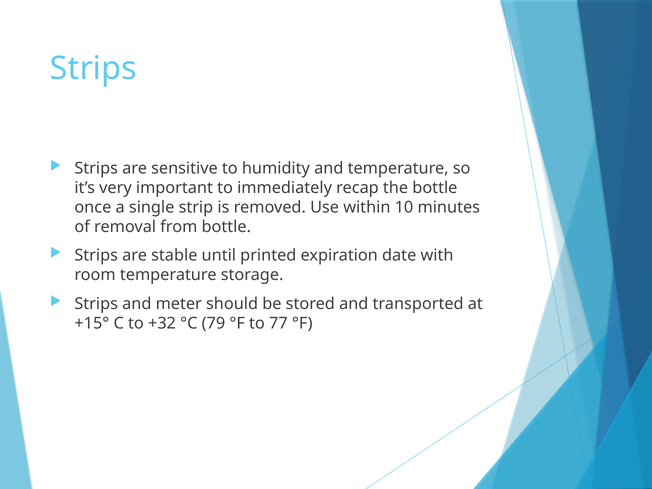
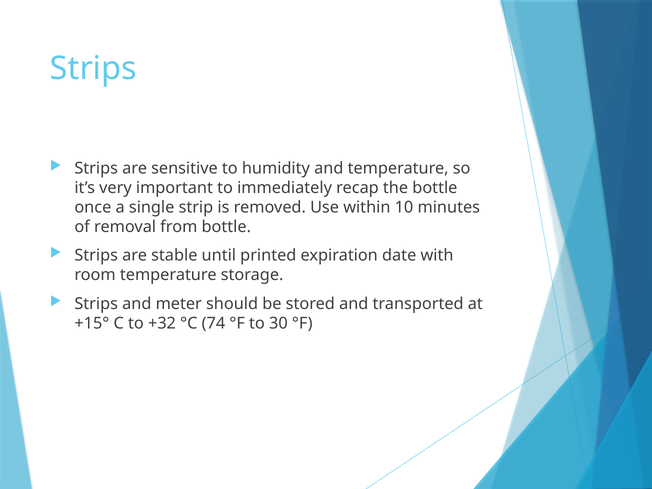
79: 79 -> 74 (213, 323)
77: 77 -> 30 (278, 323)
